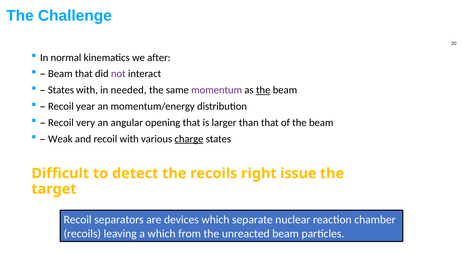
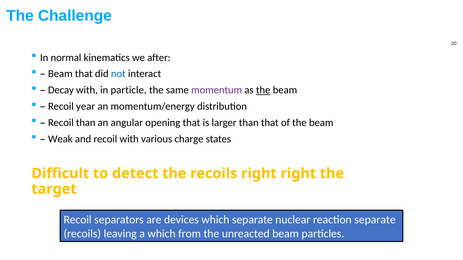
not colour: purple -> blue (118, 74)
States: States -> Decay (61, 90)
needed: needed -> particle (129, 90)
Recoil very: very -> than (86, 123)
charge underline: present -> none (189, 139)
right issue: issue -> right (298, 174)
reaction chamber: chamber -> separate (375, 220)
